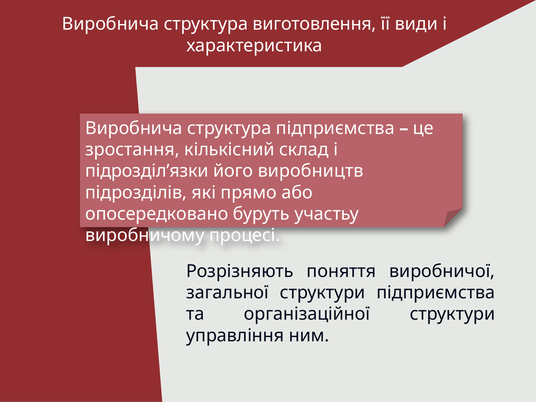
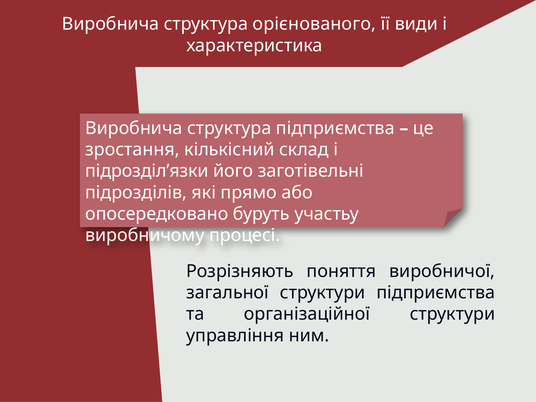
виготовлення: виготовлення -> орієнованого (314, 24)
виробництв: виробництв -> заготівельні (311, 171)
